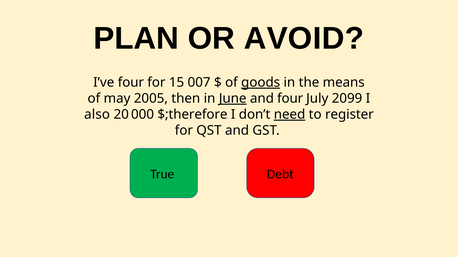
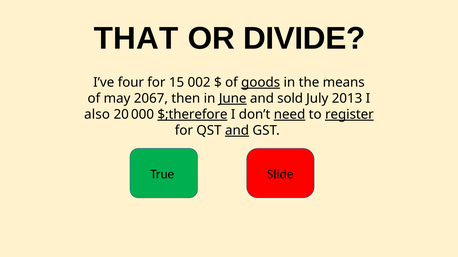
PLAN: PLAN -> THAT (136, 38)
AVOID: AVOID -> DIVIDE (304, 38)
007: 007 -> 002 (199, 83)
2005: 2005 -> 2067 (151, 99)
and four: four -> sold (290, 99)
2099: 2099 -> 2013 (347, 99)
$;therefore underline: none -> present (192, 115)
register underline: none -> present (349, 115)
and underline: none -> present (237, 131)
Debt: Debt -> Slide (280, 174)
